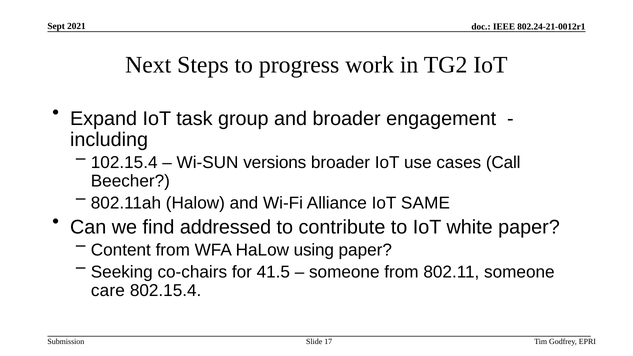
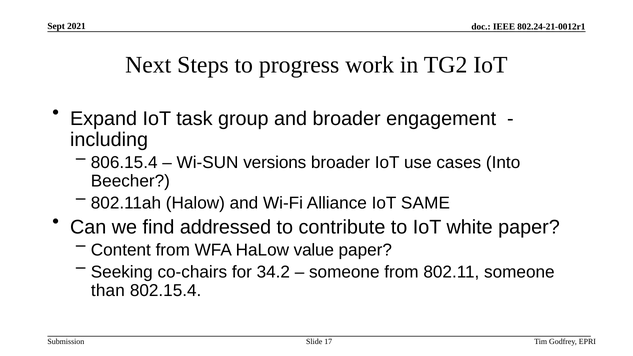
102.15.4: 102.15.4 -> 806.15.4 (124, 163)
Call: Call -> Into (503, 163)
using: using -> value (314, 250)
41.5: 41.5 -> 34.2 (273, 272)
care: care -> than (108, 290)
